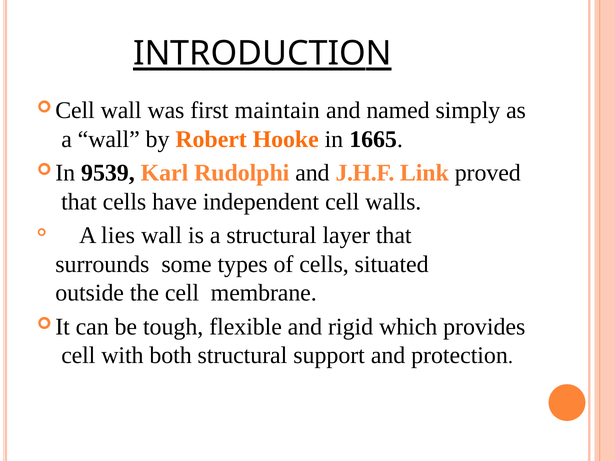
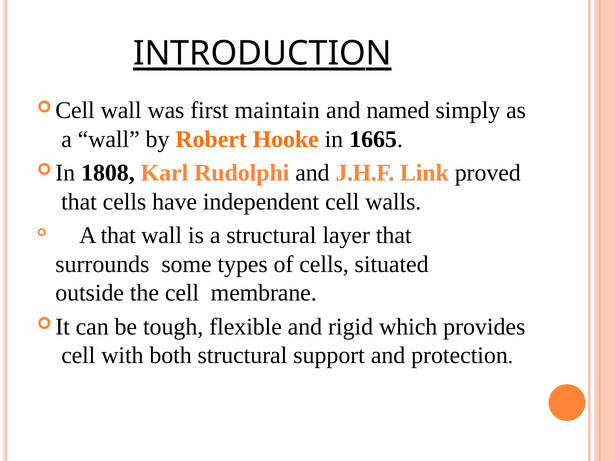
9539: 9539 -> 1808 (108, 173)
A lies: lies -> that (118, 236)
